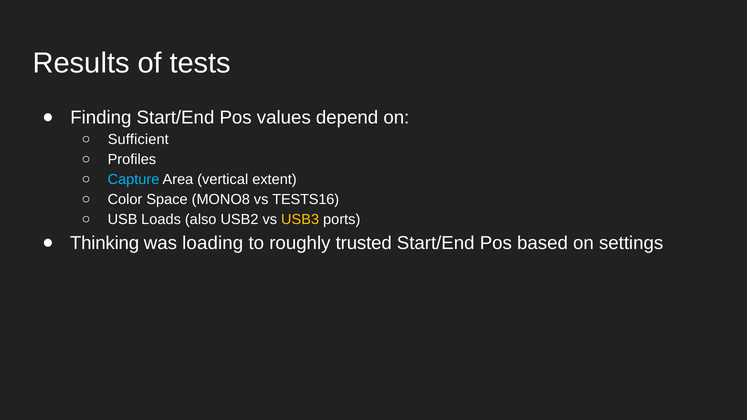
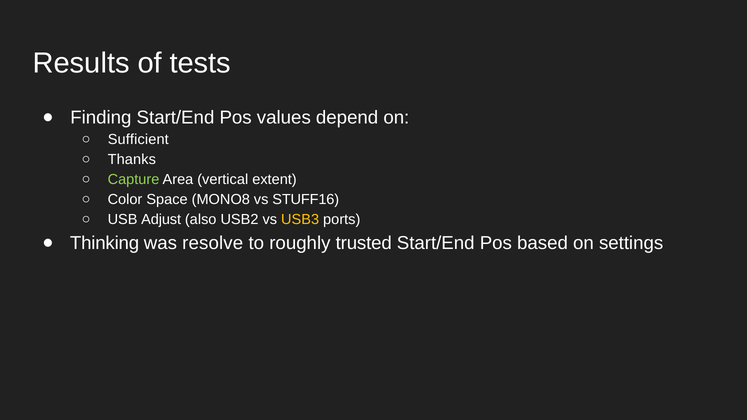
Profiles: Profiles -> Thanks (132, 160)
Capture colour: light blue -> light green (133, 180)
TESTS16: TESTS16 -> STUFF16 (306, 200)
Loads: Loads -> Adjust (161, 220)
loading: loading -> resolve (213, 243)
